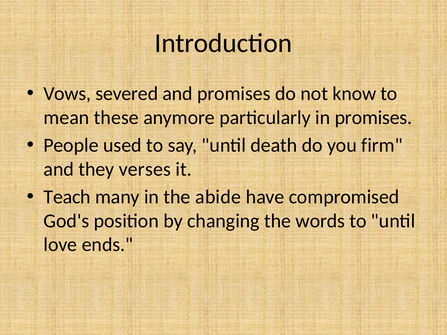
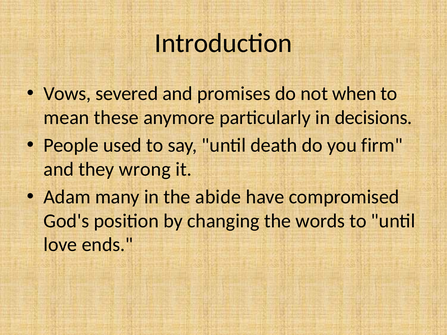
know: know -> when (354, 94)
in promises: promises -> decisions (373, 118)
verses: verses -> wrong (145, 169)
Teach: Teach -> Adam (67, 197)
